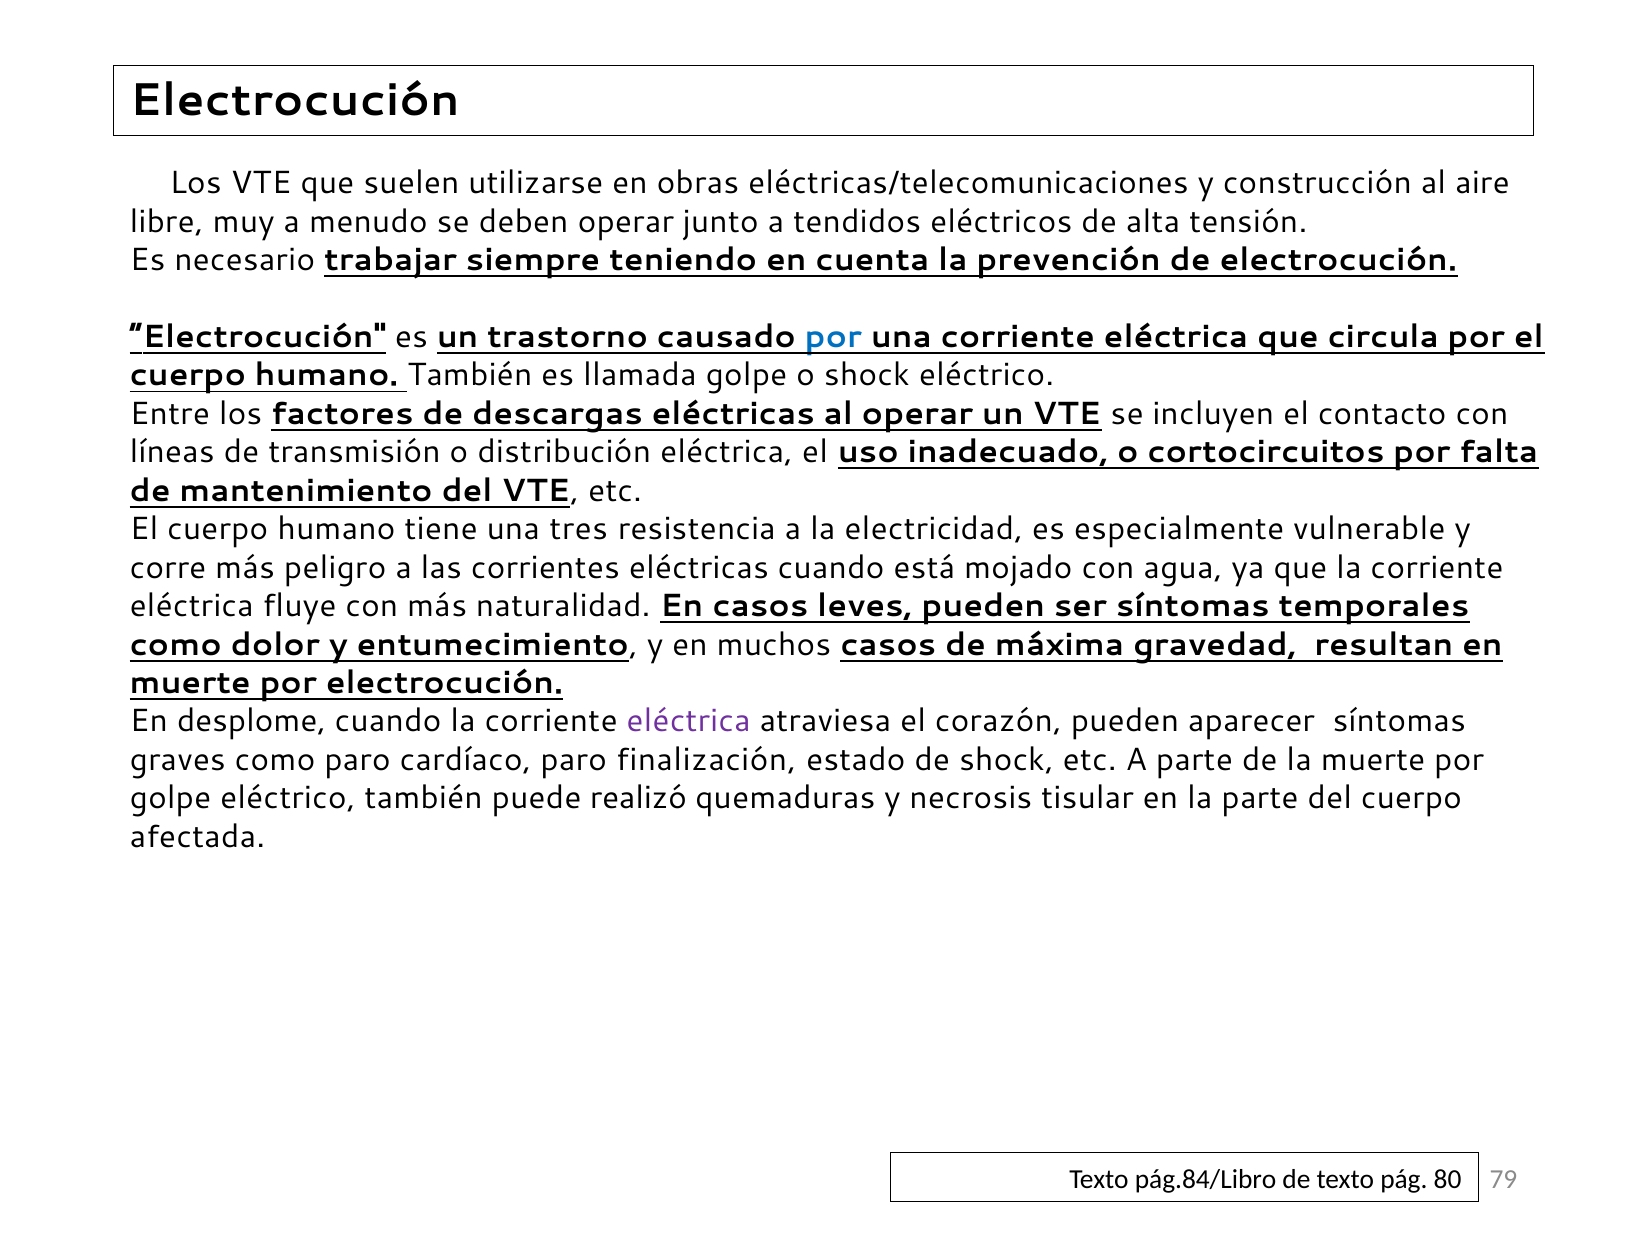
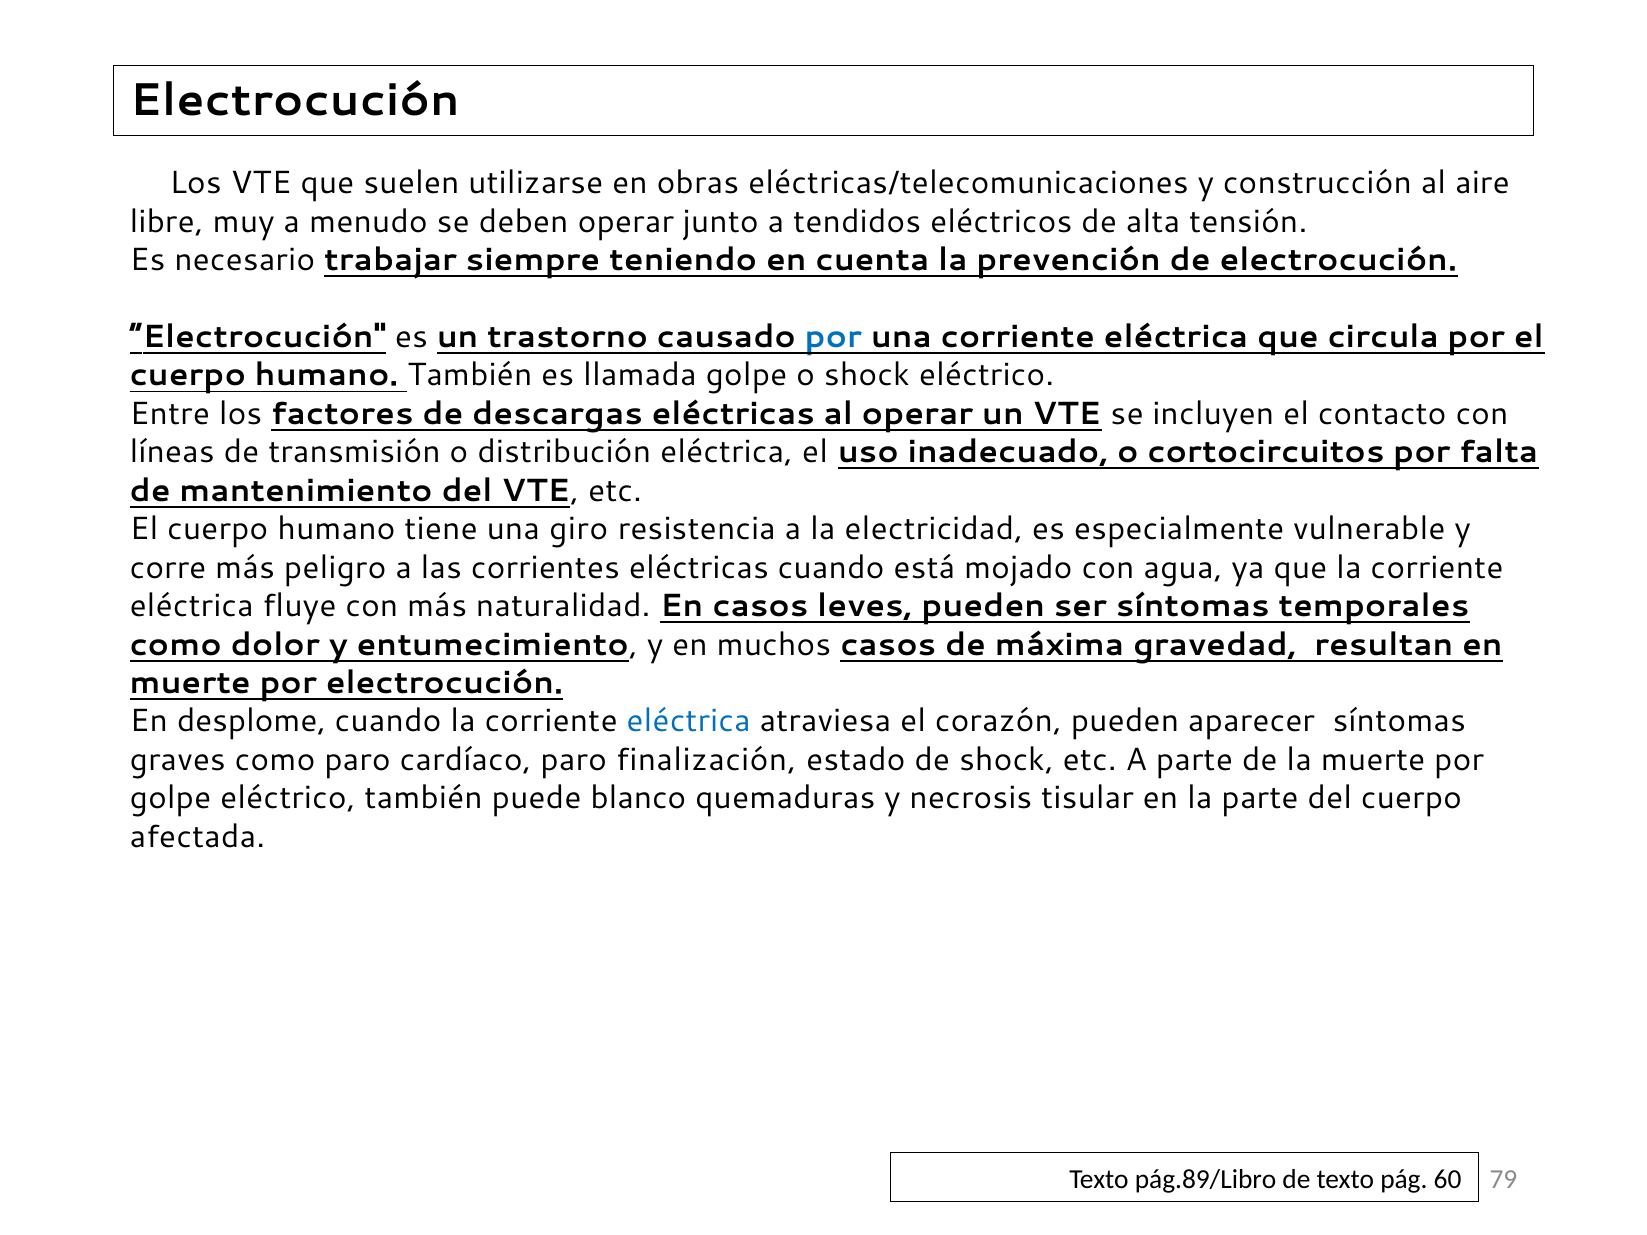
tres: tres -> giro (579, 529)
eléctrica colour: purple -> blue (689, 722)
realizó: realizó -> blanco (638, 798)
pág.84/Libro: pág.84/Libro -> pág.89/Libro (1206, 1179)
80: 80 -> 60 (1448, 1179)
